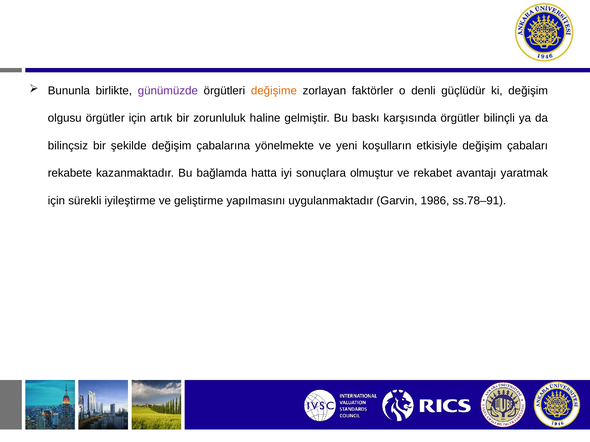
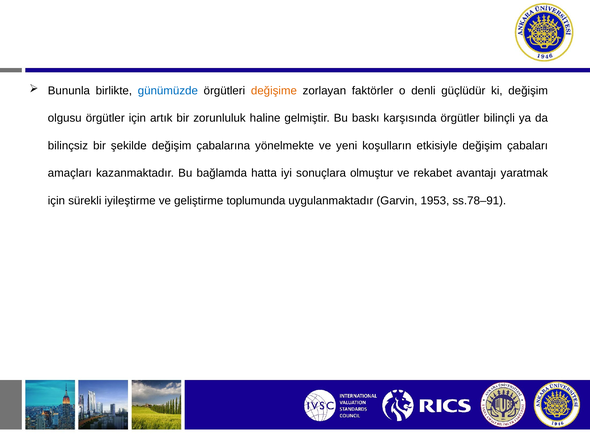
günümüzde colour: purple -> blue (168, 91)
rekabete: rekabete -> amaçları (70, 173)
yapılmasını: yapılmasını -> toplumunda (256, 201)
1986: 1986 -> 1953 (435, 201)
